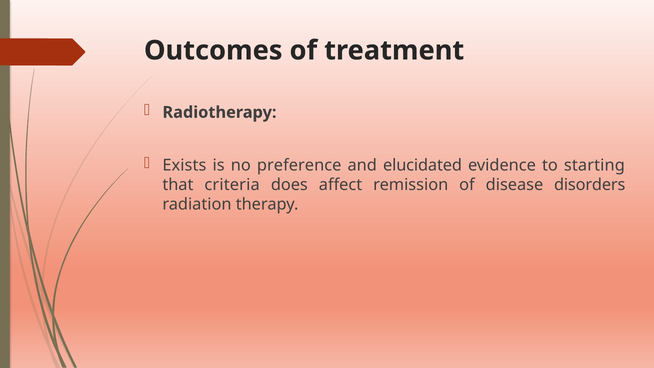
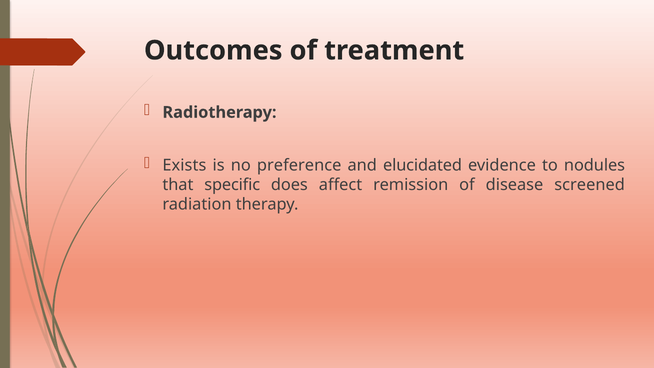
starting: starting -> nodules (594, 165)
criteria: criteria -> specific (232, 185)
disorders: disorders -> screened (590, 185)
